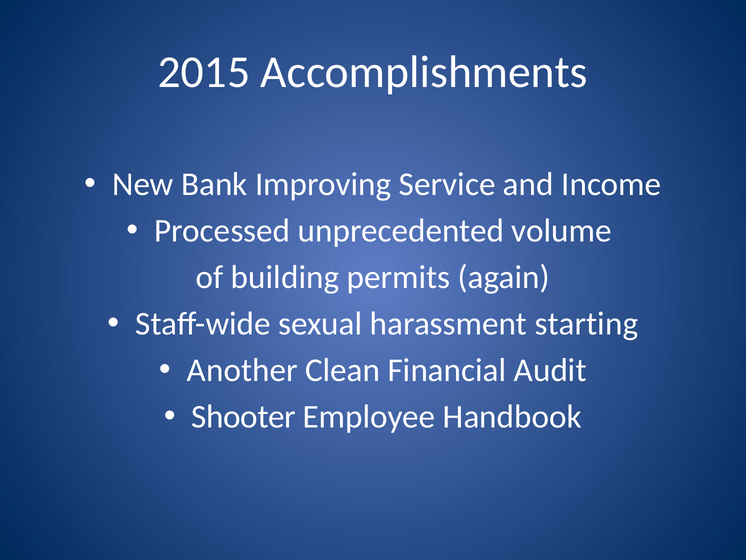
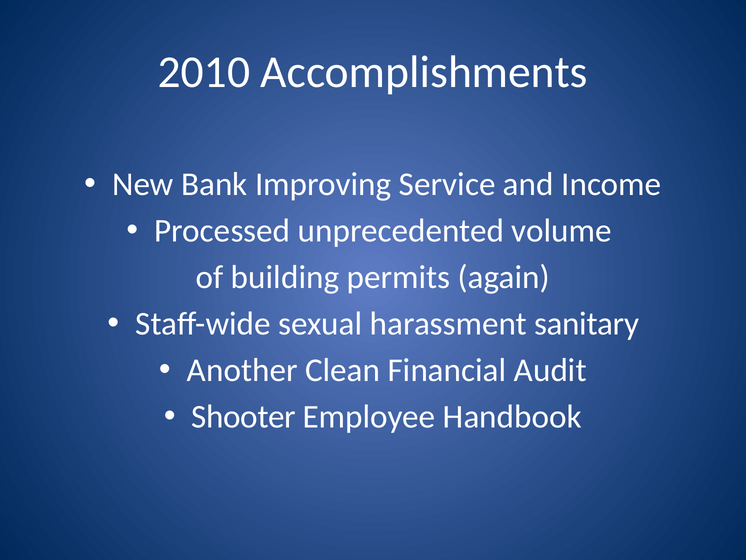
2015: 2015 -> 2010 (204, 72)
starting: starting -> sanitary (587, 324)
